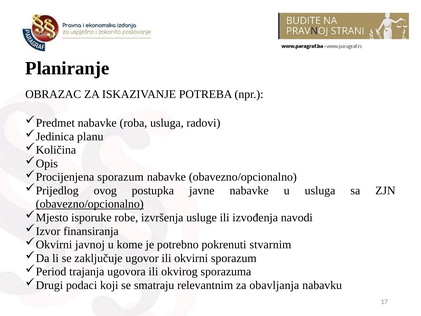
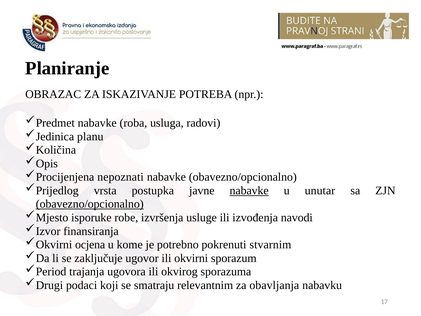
sporazum: sporazum -> nepoznati (121, 177)
ovog: ovog -> vrsta (105, 190)
nabavke underline: none -> present (249, 190)
u usluga: usluga -> unutar (320, 190)
javnoj: javnoj -> ocjena (90, 244)
